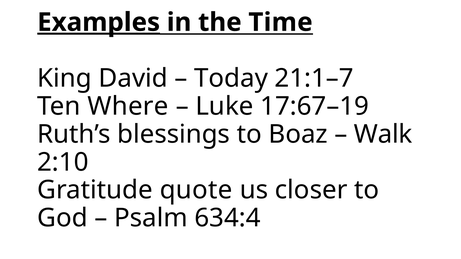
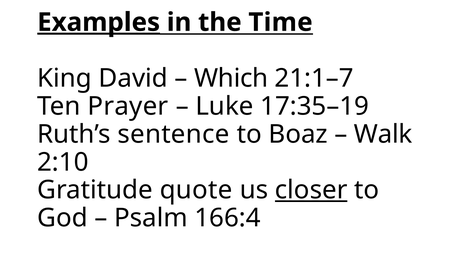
Today: Today -> Which (231, 78)
Where: Where -> Prayer (128, 106)
17:67–19: 17:67–19 -> 17:35–19 (315, 106)
blessings: blessings -> sentence (174, 134)
closer underline: none -> present (311, 190)
634:4: 634:4 -> 166:4 (228, 218)
